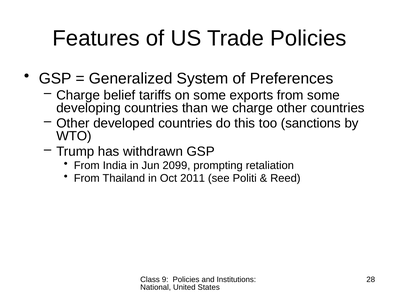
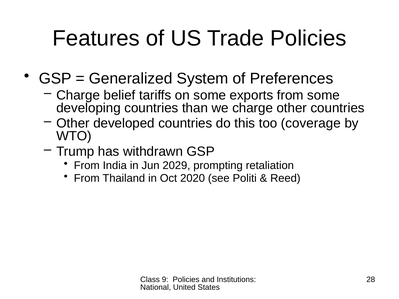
sanctions: sanctions -> coverage (311, 123)
2099: 2099 -> 2029 (176, 166)
2011: 2011 -> 2020 (193, 178)
